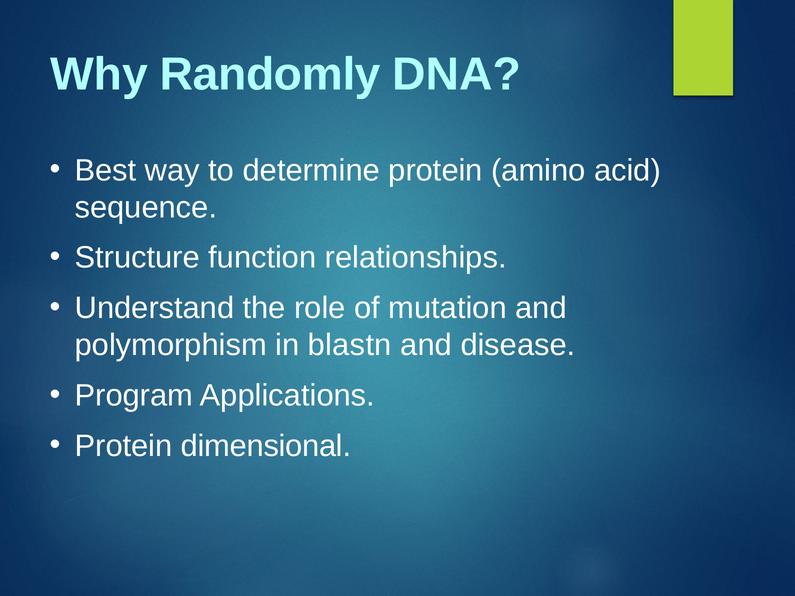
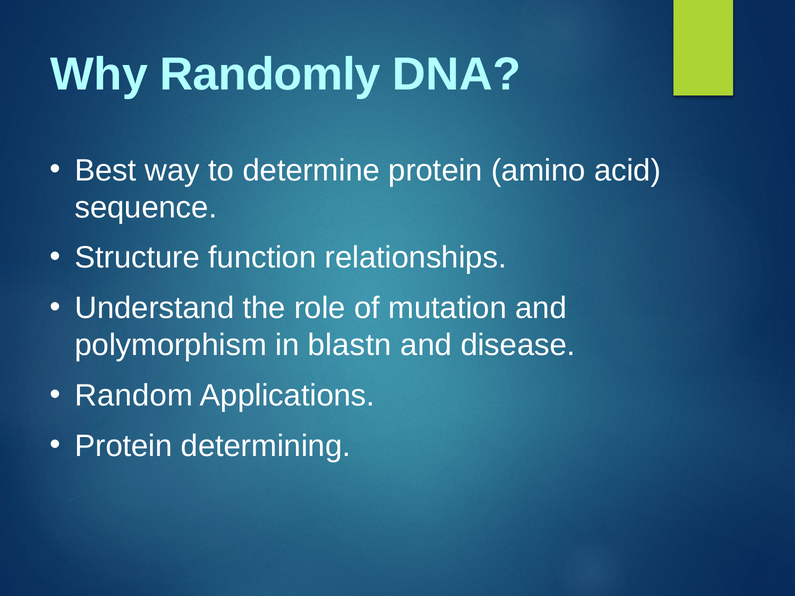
Program: Program -> Random (134, 396)
dimensional: dimensional -> determining (266, 446)
